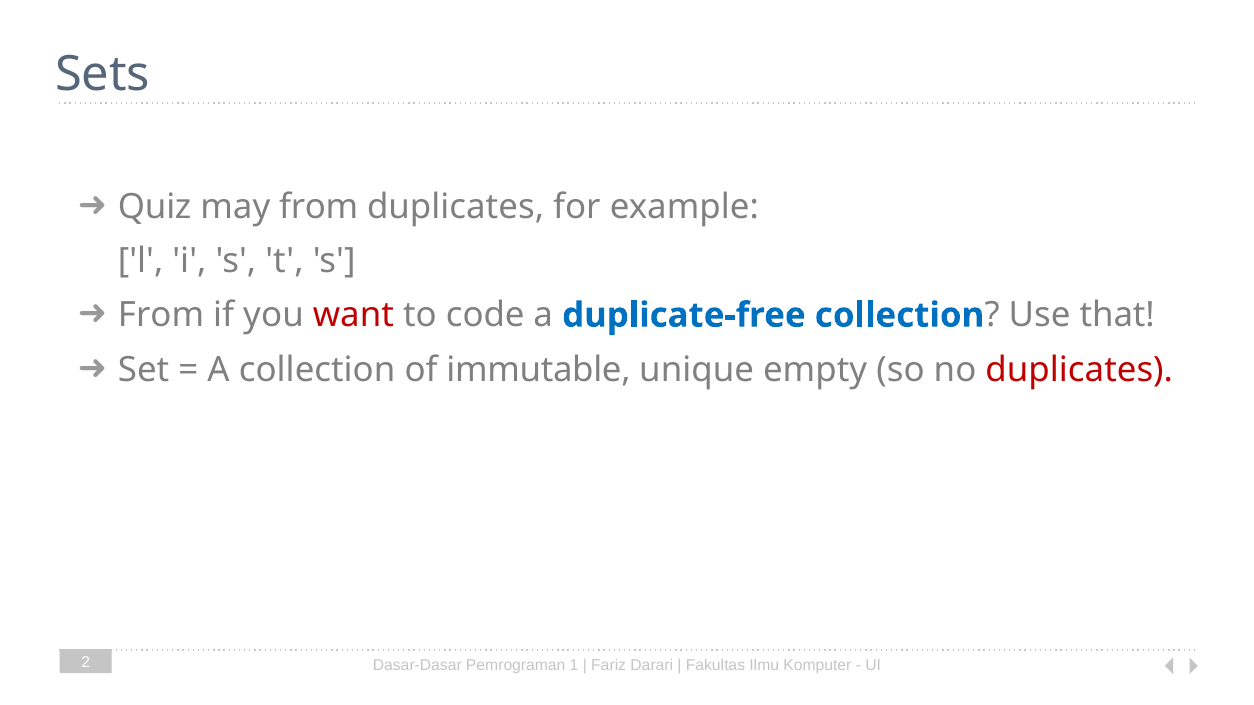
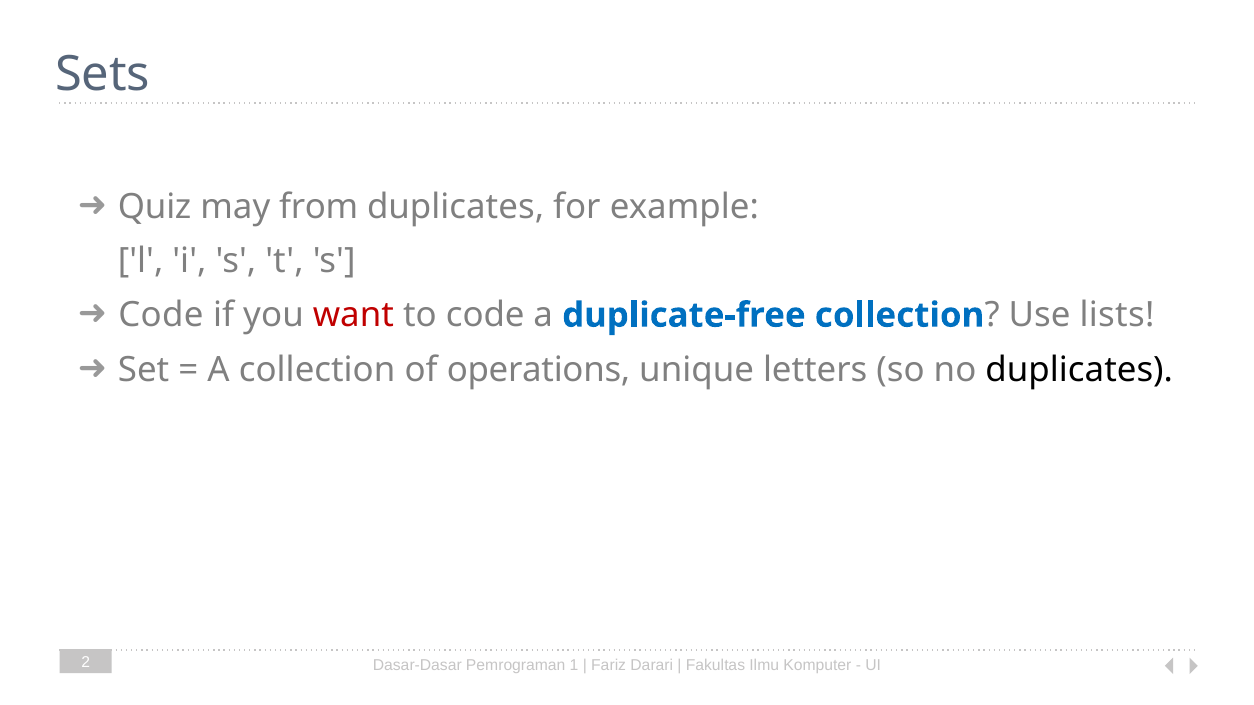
From: From -> Code (161, 315)
that: that -> lists (1117, 315)
immutable: immutable -> operations (539, 370)
empty: empty -> letters (815, 370)
duplicates colour: red -> black (1079, 370)
